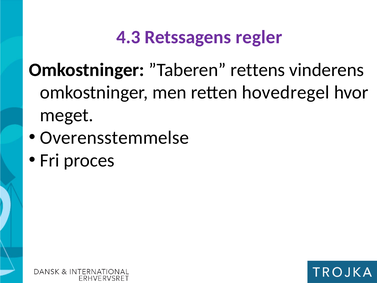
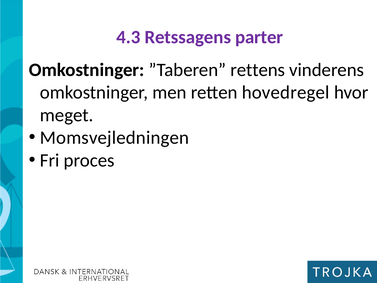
regler: regler -> parter (259, 37)
Overensstemmelse: Overensstemmelse -> Momsvejledningen (114, 138)
